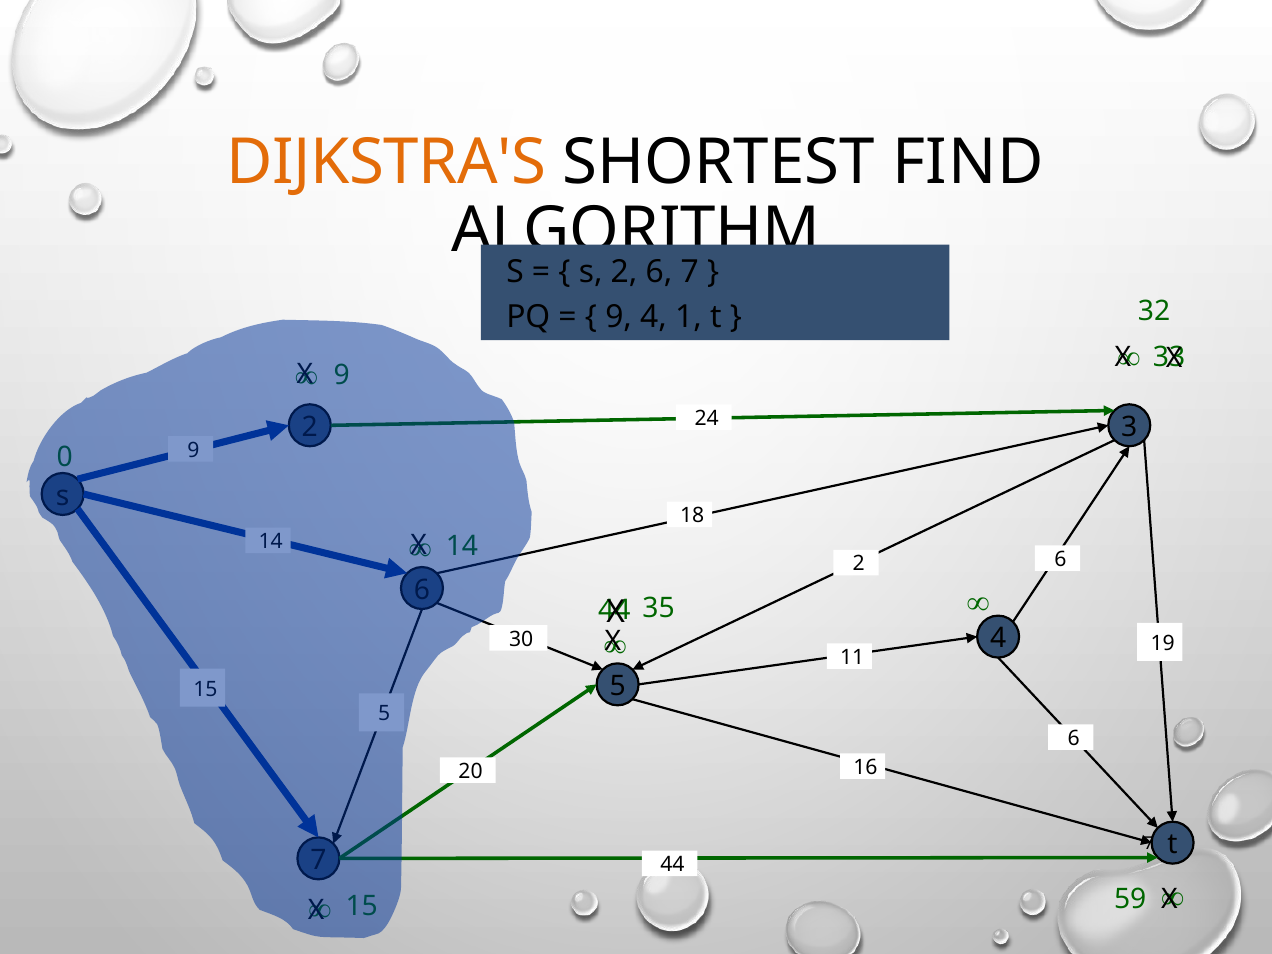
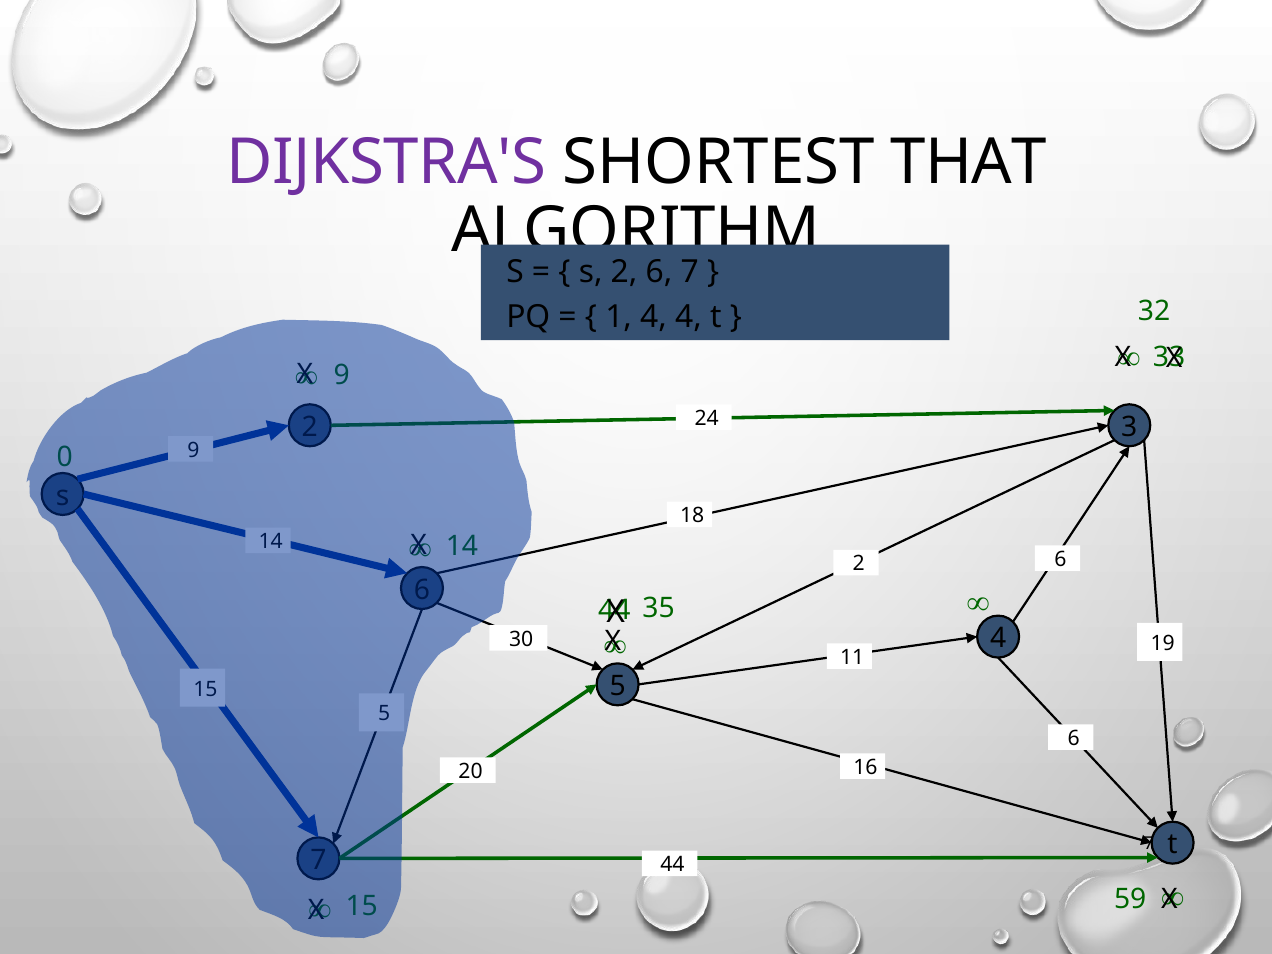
DIJKSTRA'S colour: orange -> purple (386, 162)
FIND: FIND -> THAT (969, 162)
9: 9 -> 1 (619, 317)
4 1: 1 -> 4 (689, 317)
